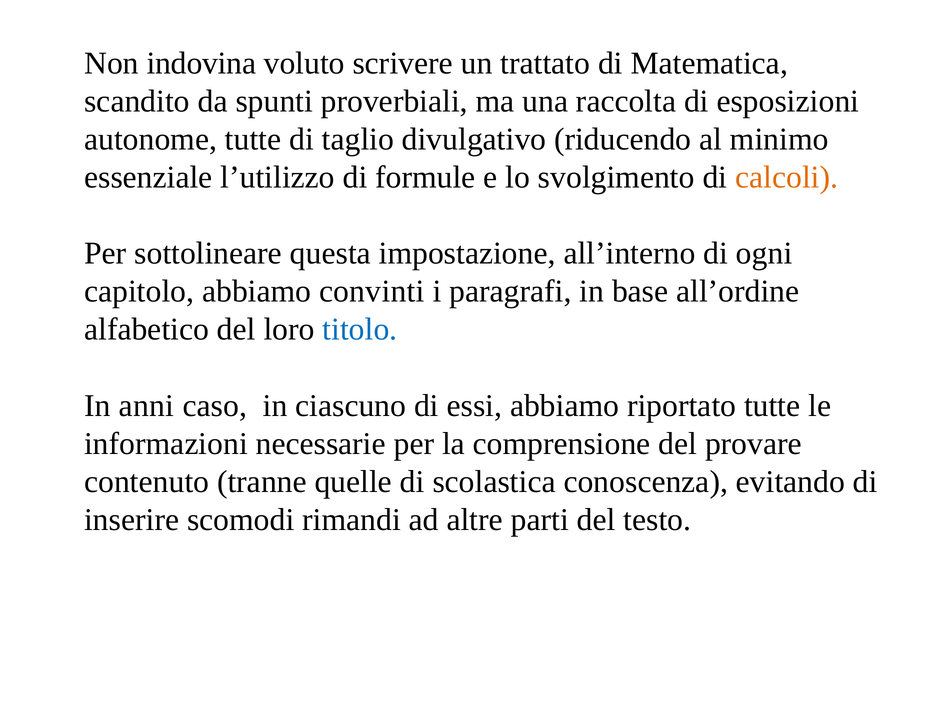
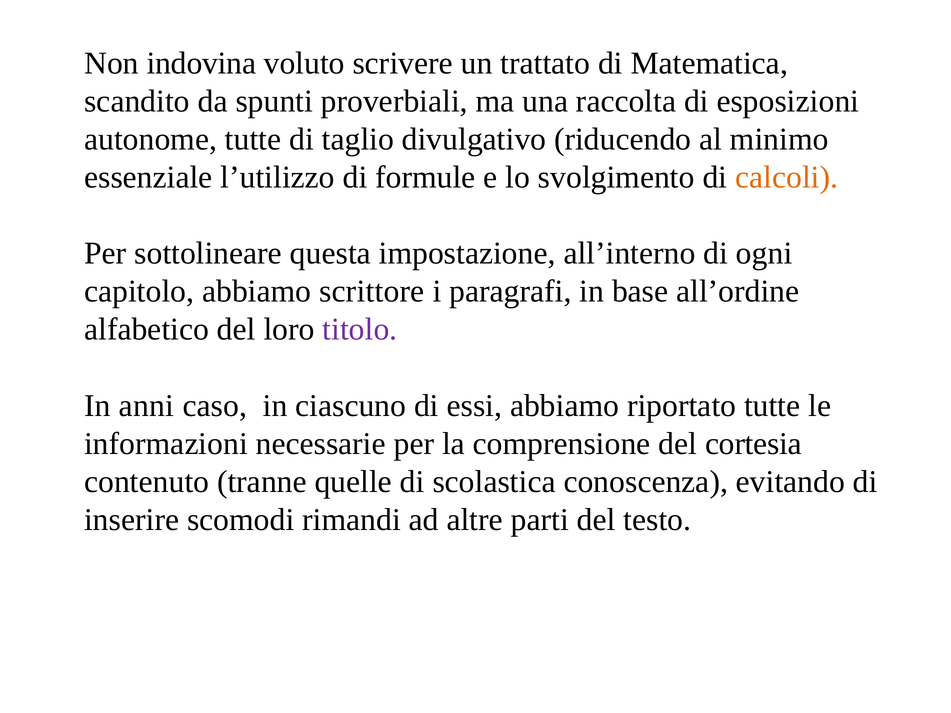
convinti: convinti -> scrittore (372, 292)
titolo colour: blue -> purple (360, 330)
provare: provare -> cortesia (754, 444)
